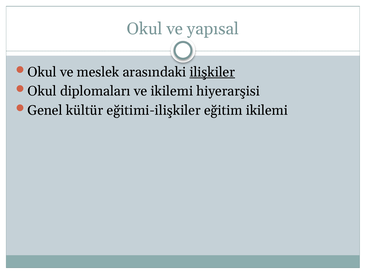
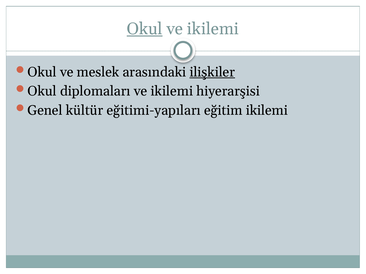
Okul underline: none -> present (145, 29)
yapısal: yapısal -> ikilemi (213, 29)
eğitimi-ilişkiler: eğitimi-ilişkiler -> eğitimi-yapıları (154, 111)
